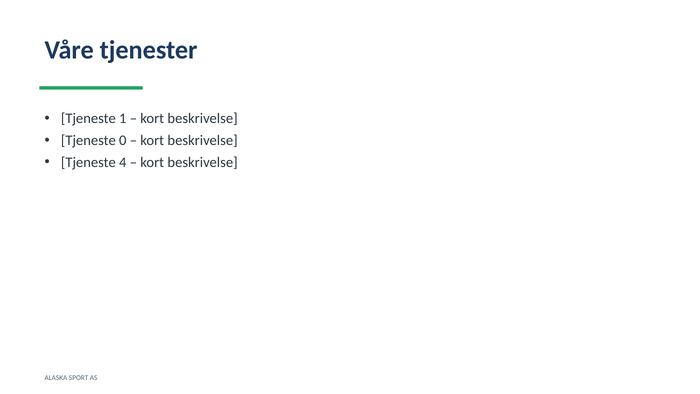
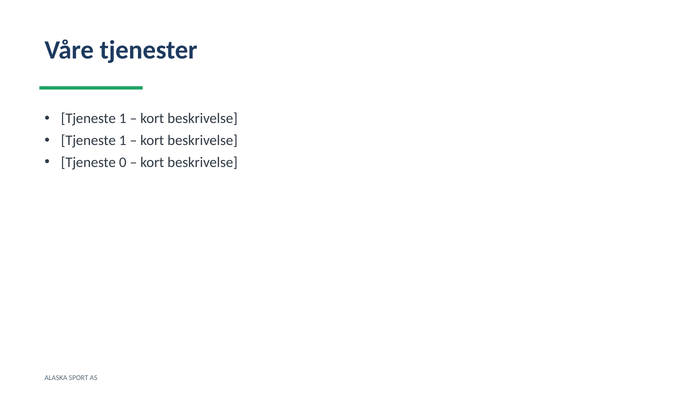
0: 0 -> 1 (123, 140)
4: 4 -> 0 (123, 162)
